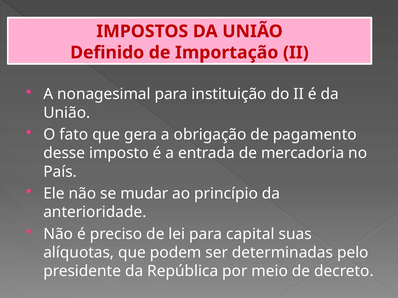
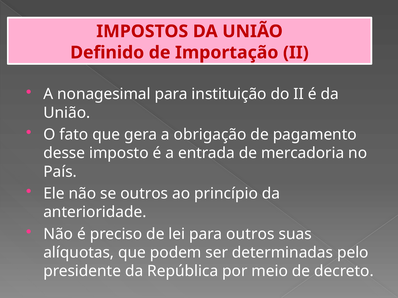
se mudar: mudar -> outros (144, 194)
para capital: capital -> outros (250, 234)
